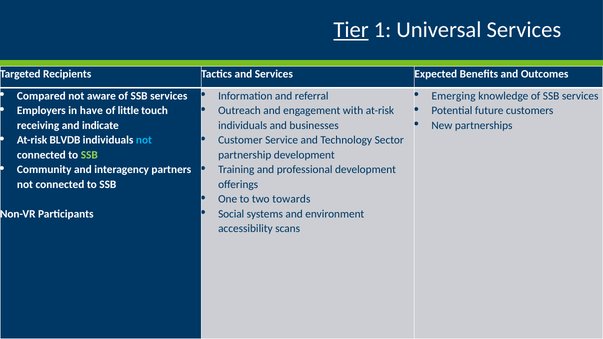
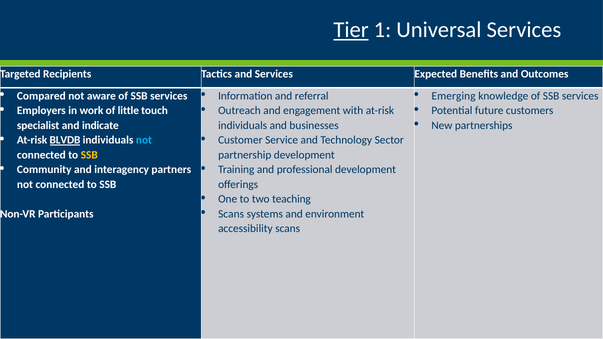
have: have -> work (91, 111)
receiving: receiving -> specialist (38, 125)
BLVDB underline: none -> present (65, 140)
SSB colour: light green -> yellow (89, 155)
towards: towards -> teaching (291, 199)
Social: Social -> Scans (231, 214)
